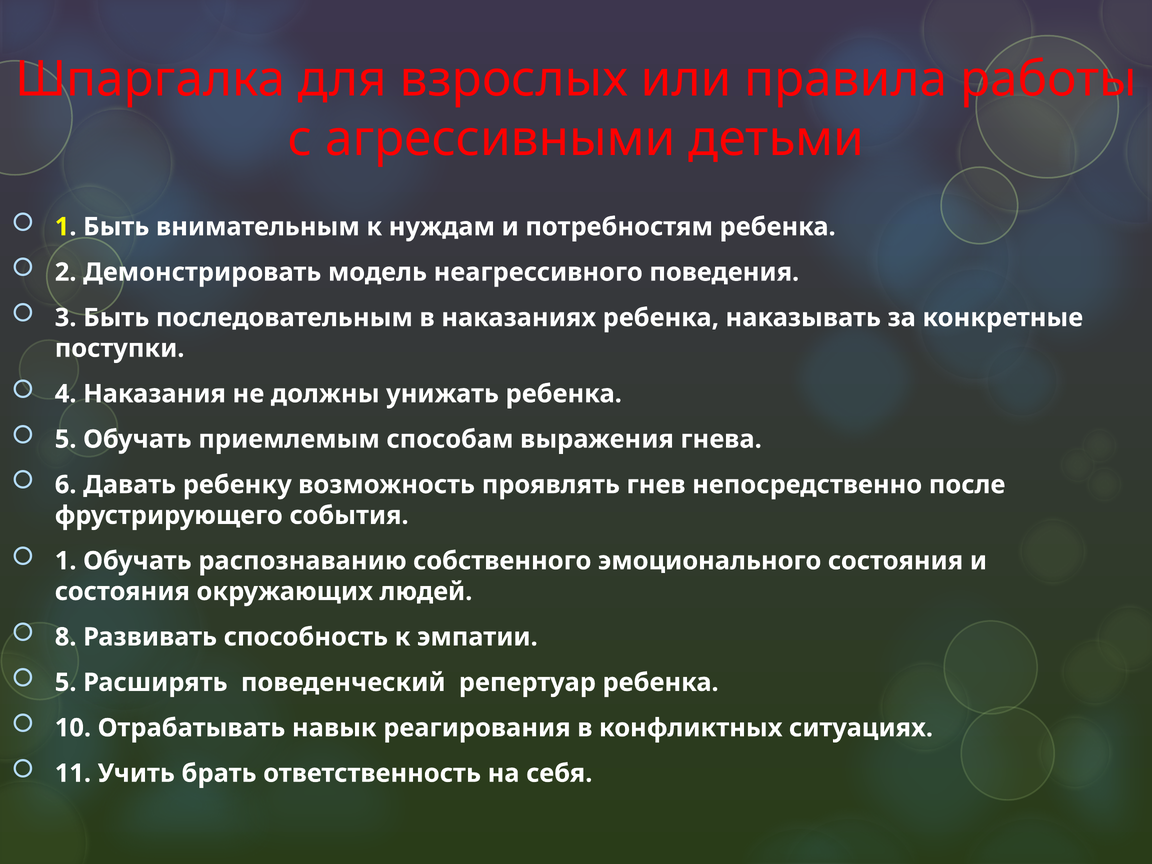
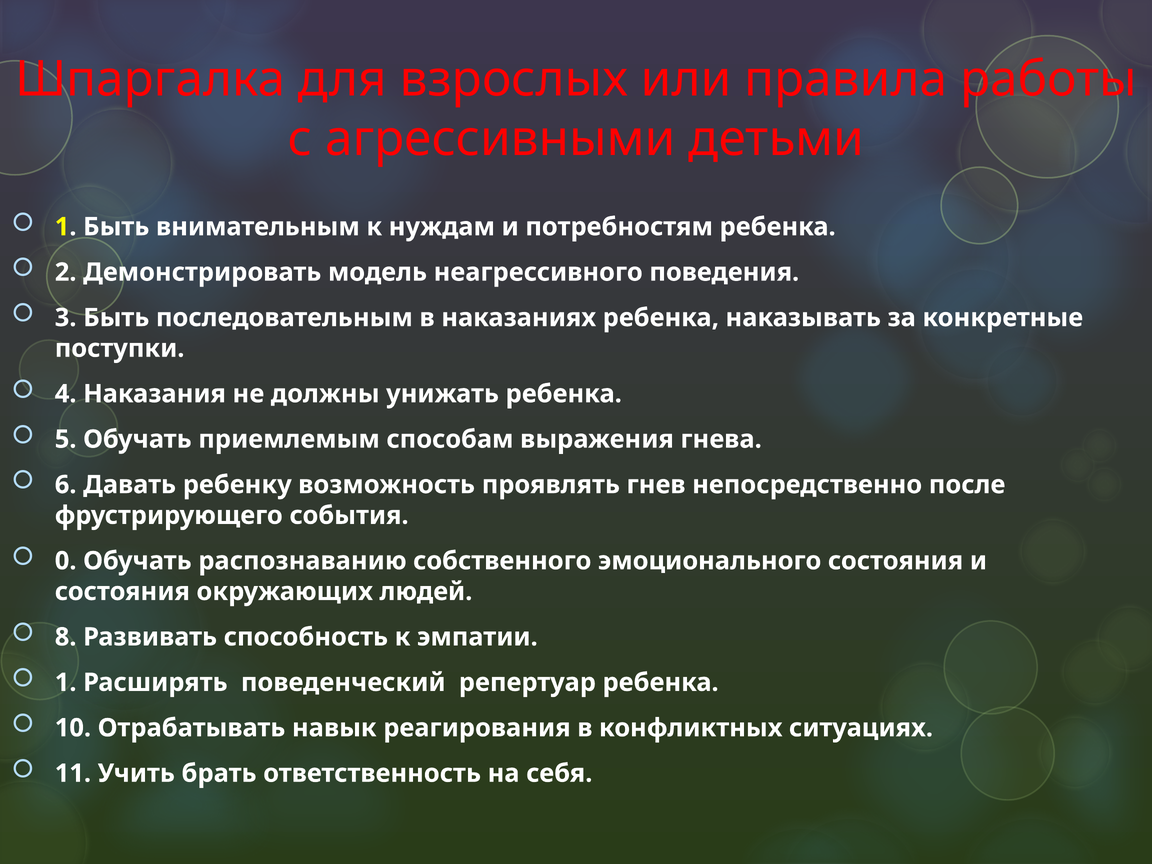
1: 1 -> 0 (66, 561)
5: 5 -> 1 (66, 682)
